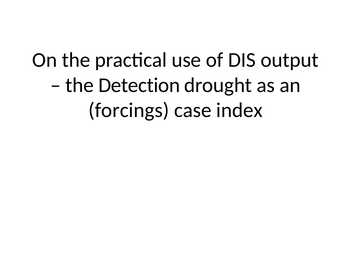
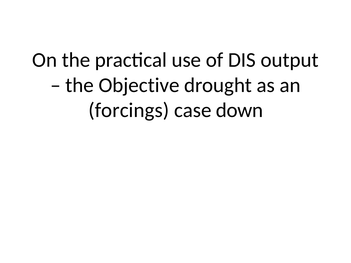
Detection: Detection -> Objective (139, 85)
index: index -> down (240, 110)
